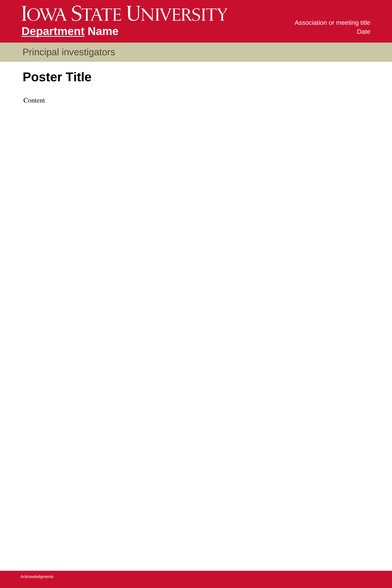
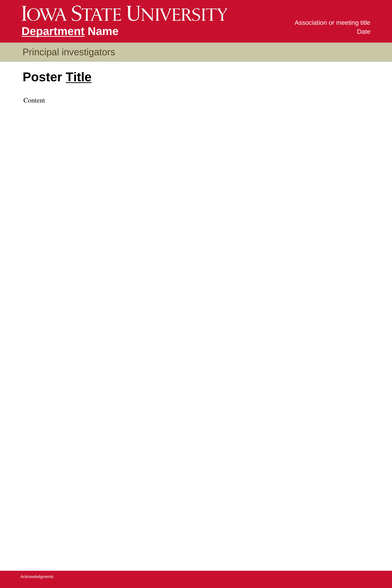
Title underline: none -> present (79, 77)
